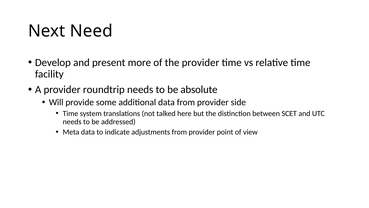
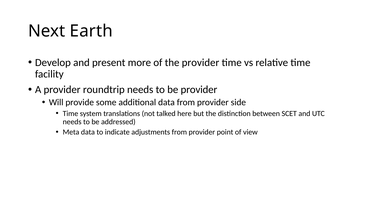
Need: Need -> Earth (91, 31)
be absolute: absolute -> provider (199, 89)
